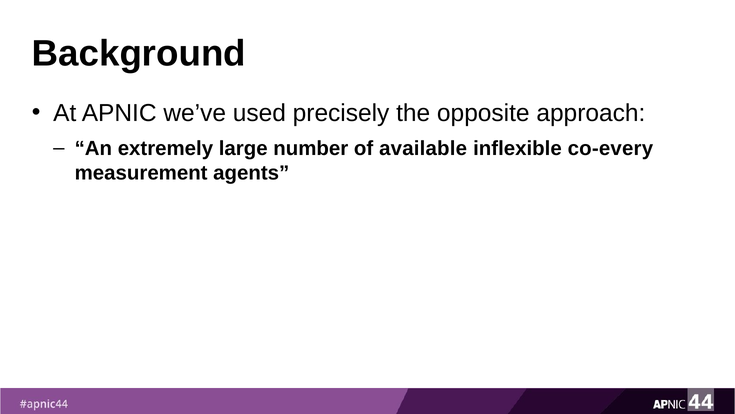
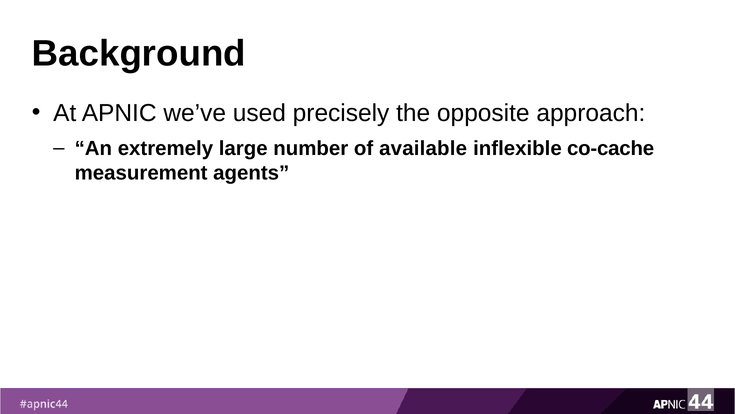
co-every: co-every -> co-cache (611, 148)
